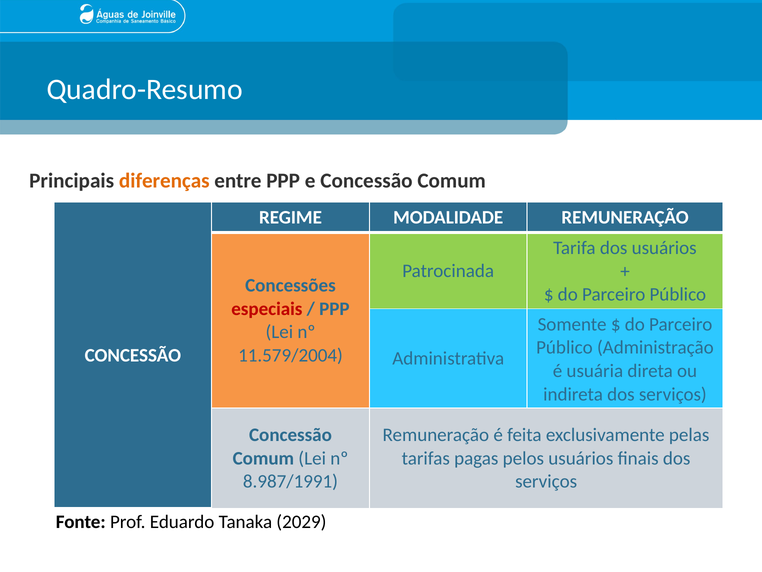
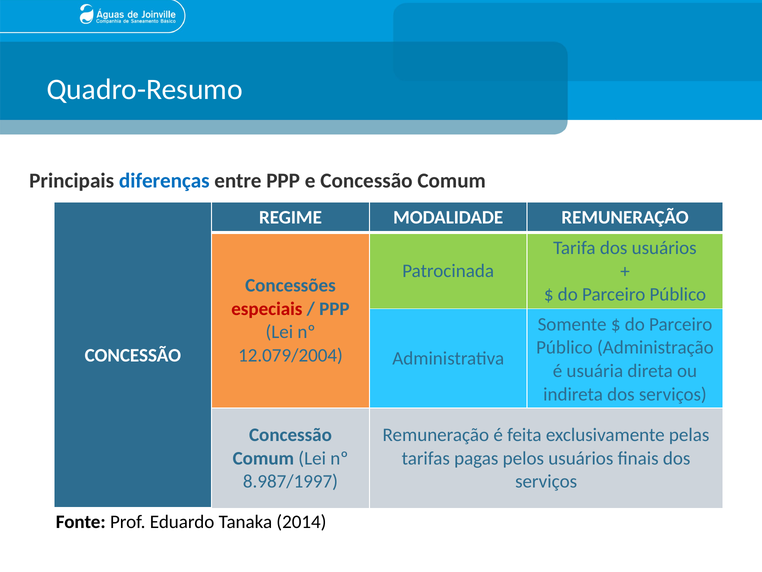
diferenças colour: orange -> blue (164, 181)
11.579/2004: 11.579/2004 -> 12.079/2004 (290, 355)
8.987/1991: 8.987/1991 -> 8.987/1997 (290, 481)
2029: 2029 -> 2014 (301, 521)
